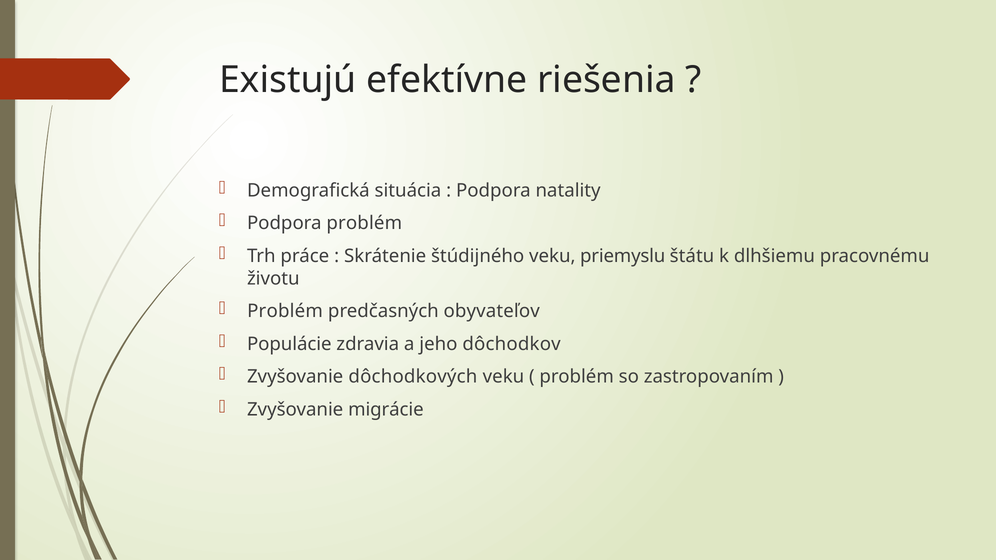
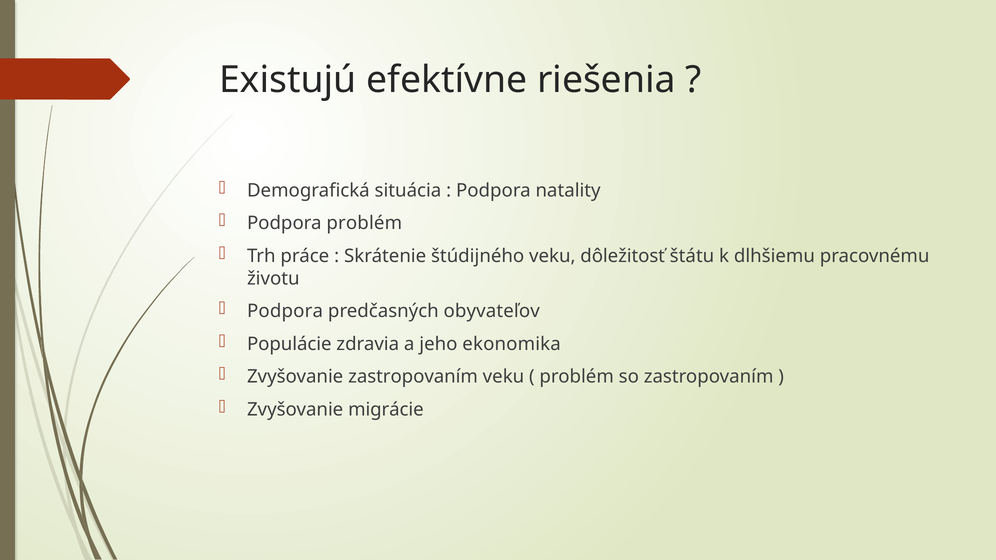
priemyslu: priemyslu -> dôležitosť (623, 256)
Problém: Problém -> Podpora (285, 311)
dôchodkov: dôchodkov -> ekonomika (512, 344)
Zvyšovanie dôchodkových: dôchodkových -> zastropovaním (413, 377)
